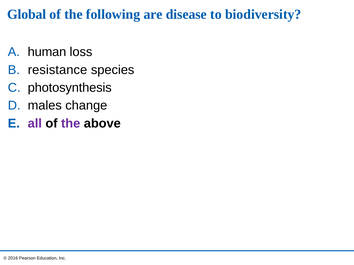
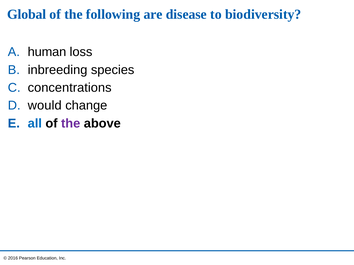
resistance: resistance -> inbreeding (58, 70)
photosynthesis: photosynthesis -> concentrations (70, 88)
males: males -> would (45, 106)
all colour: purple -> blue (35, 124)
